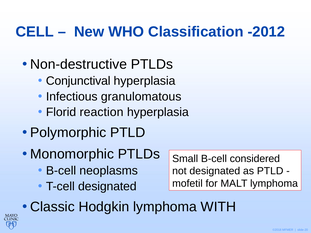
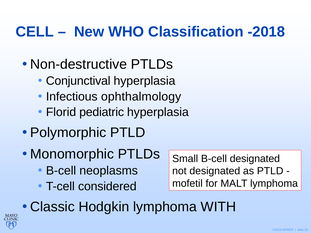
-2012: -2012 -> -2018 (266, 32)
granulomatous: granulomatous -> ophthalmology (141, 97)
reaction: reaction -> pediatric (102, 112)
B-cell considered: considered -> designated (255, 159)
T-cell designated: designated -> considered (107, 186)
